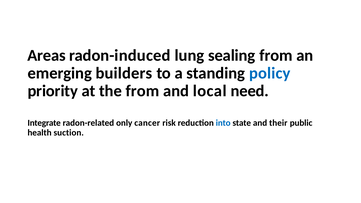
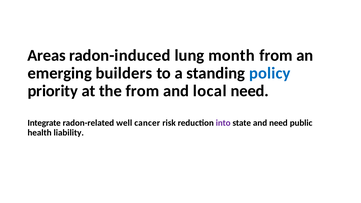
sealing: sealing -> month (232, 55)
only: only -> well (124, 123)
into colour: blue -> purple (223, 123)
and their: their -> need (278, 123)
suction: suction -> liability (69, 133)
